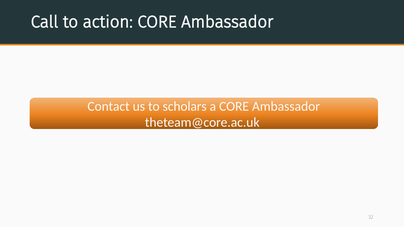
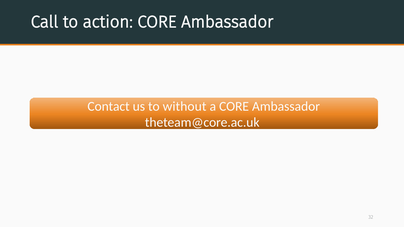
scholars: scholars -> without (185, 106)
